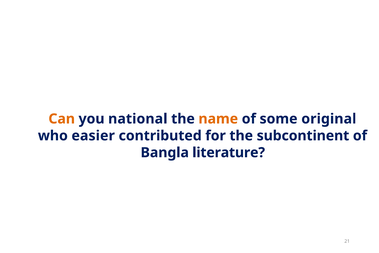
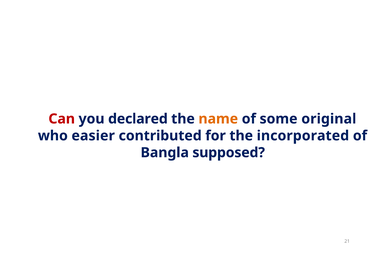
Can colour: orange -> red (62, 119)
national: national -> declared (138, 119)
subcontinent: subcontinent -> incorporated (303, 136)
literature: literature -> supposed (229, 152)
